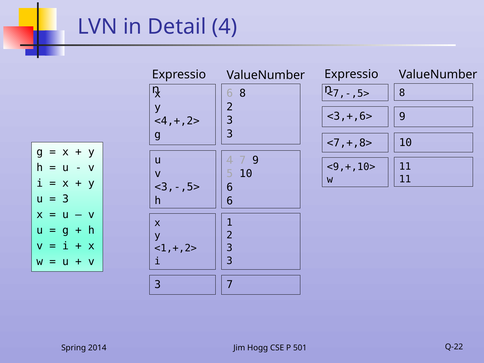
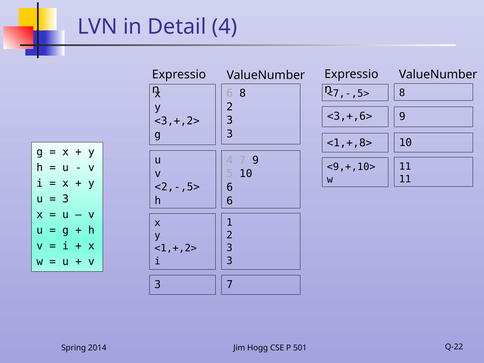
<4,+,2>: <4,+,2> -> <3,+,2> (177, 121)
<7,+,8>: <7,+,8> -> <1,+,8> (350, 143)
<3,-,5>: <3,-,5> -> <2,-,5> (177, 187)
